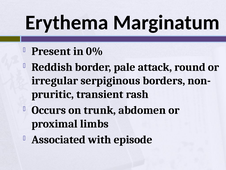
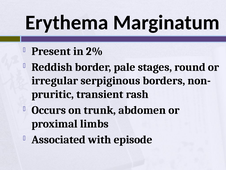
0%: 0% -> 2% (94, 51)
attack: attack -> stages (155, 67)
